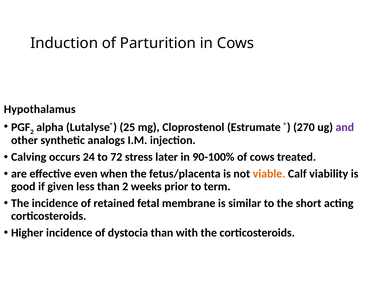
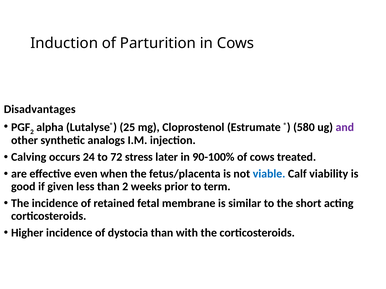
Hypothalamus: Hypothalamus -> Disadvantages (40, 109)
270: 270 -> 580 (304, 128)
viable colour: orange -> blue (269, 174)
